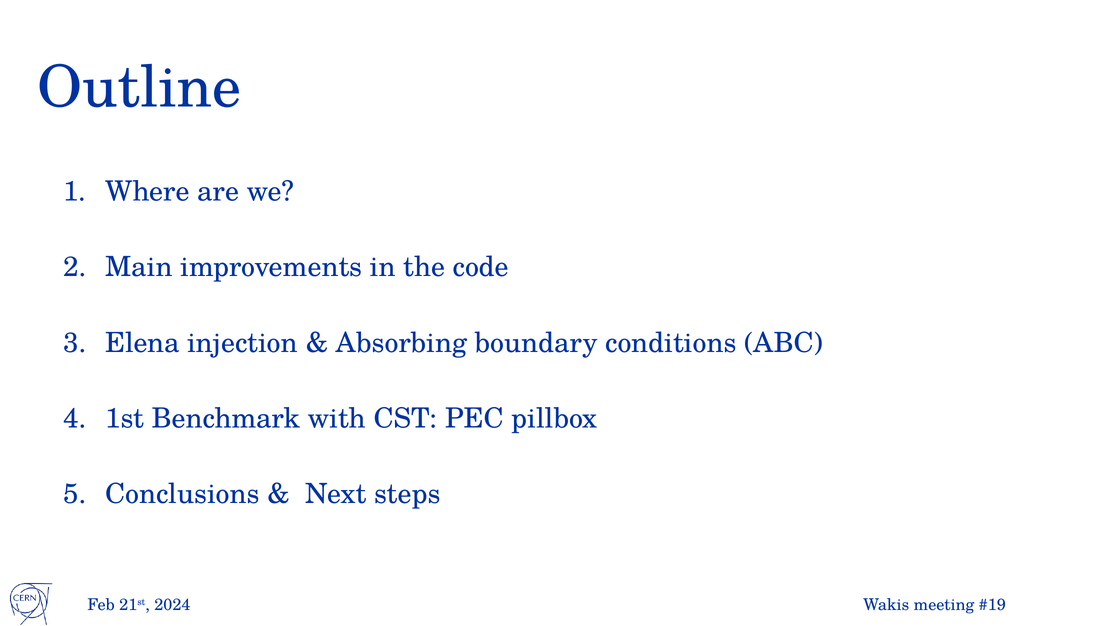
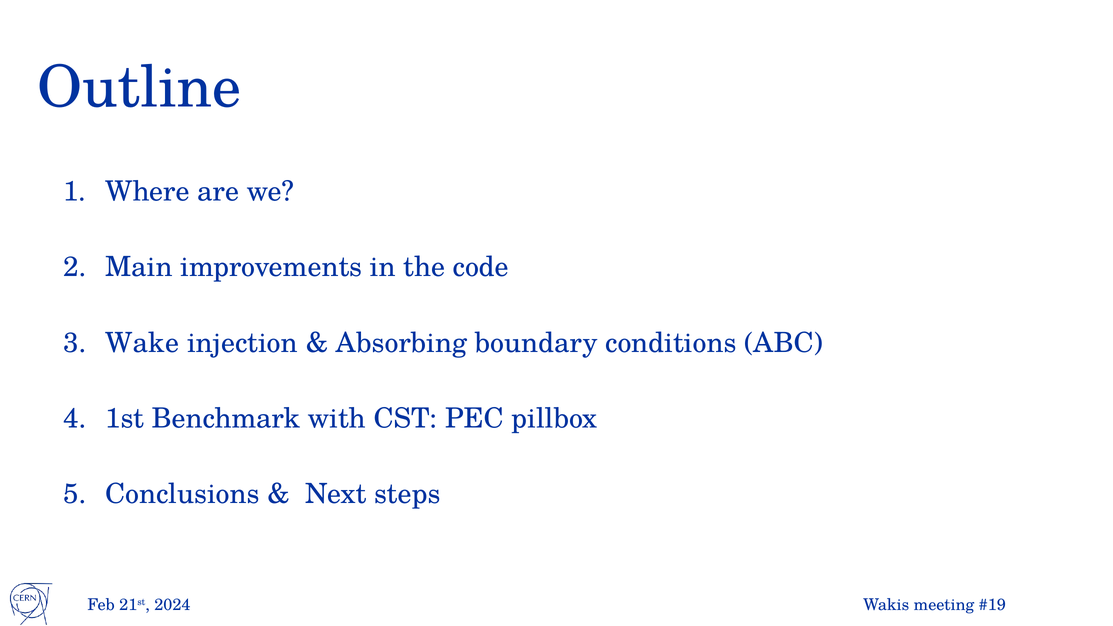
Elena: Elena -> Wake (142, 343)
